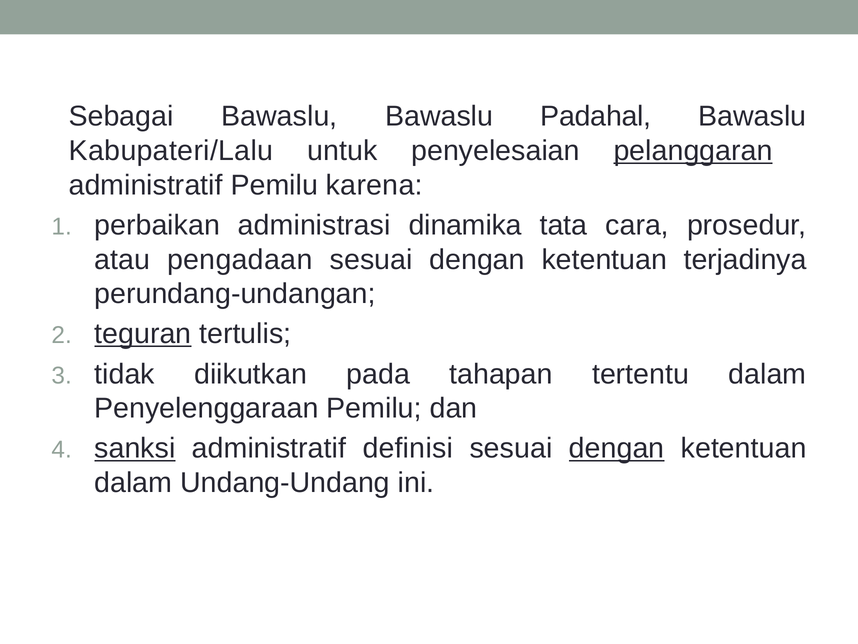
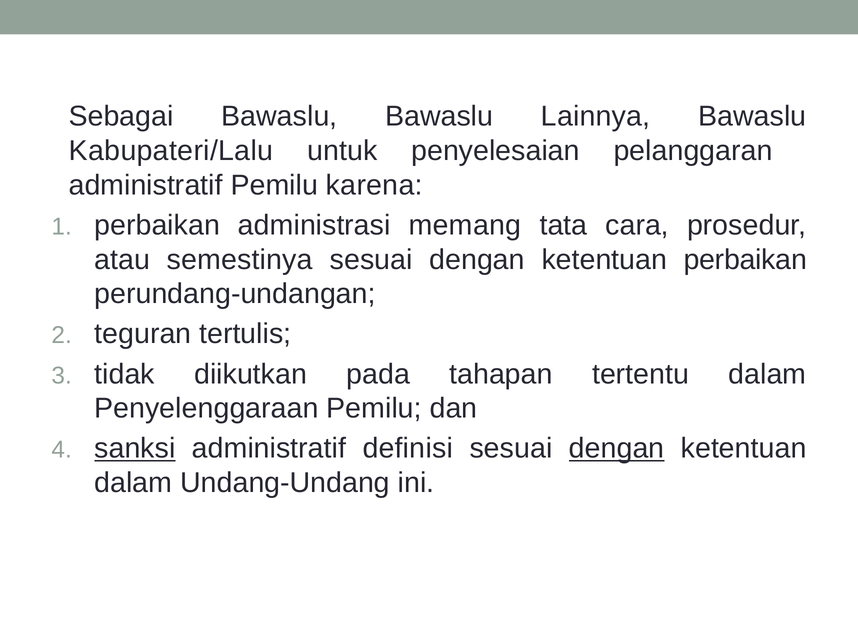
Padahal: Padahal -> Lainnya (596, 116)
pelanggaran underline: present -> none (693, 151)
dinamika: dinamika -> memang (465, 225)
pengadaan: pengadaan -> semestinya (240, 259)
ketentuan terjadinya: terjadinya -> perbaikan (745, 259)
teguran underline: present -> none (143, 334)
